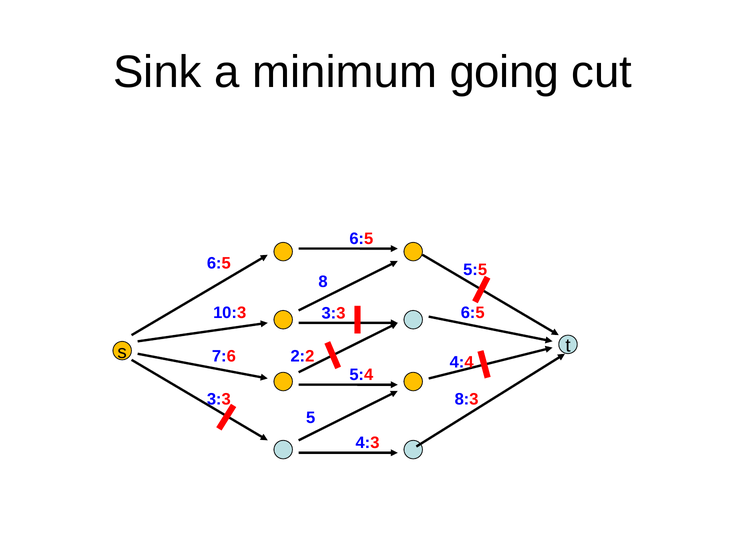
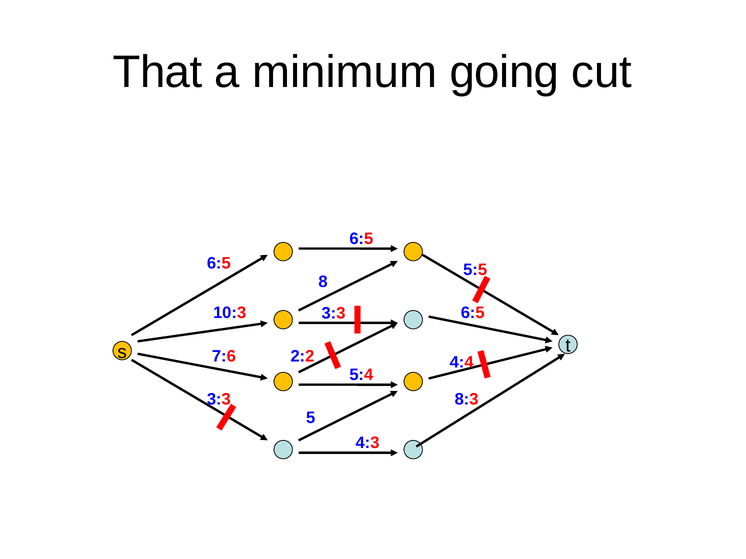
Sink: Sink -> That (158, 72)
